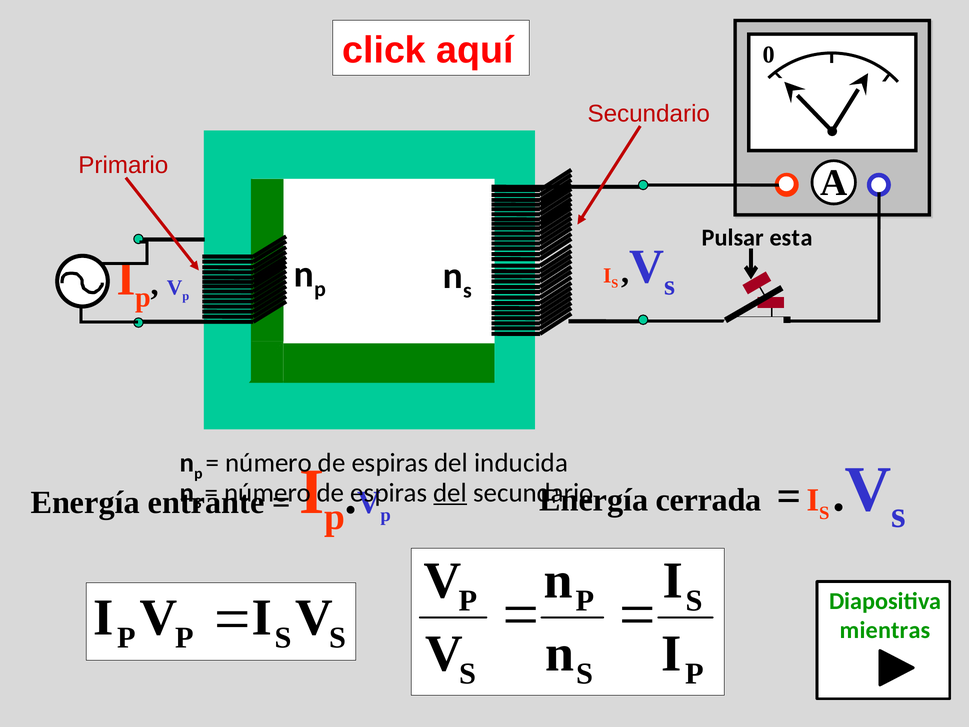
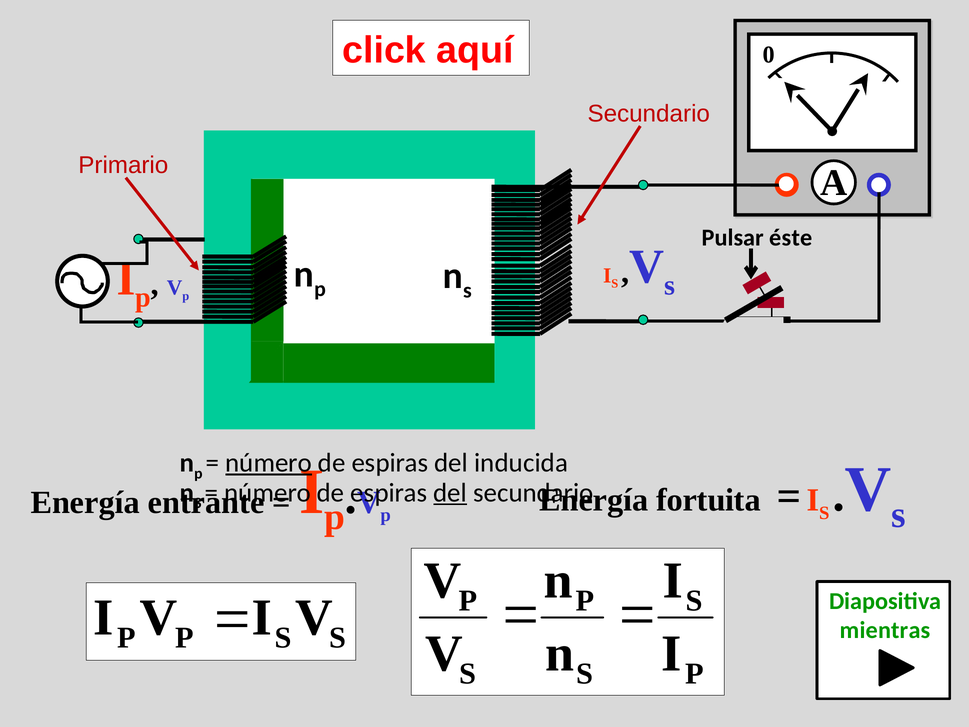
esta: esta -> éste (791, 238)
número underline: none -> present (269, 463)
cerrada: cerrada -> fortuita (709, 500)
